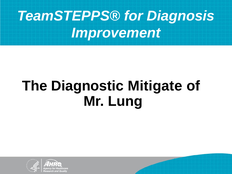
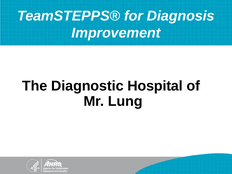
Mitigate: Mitigate -> Hospital (155, 86)
